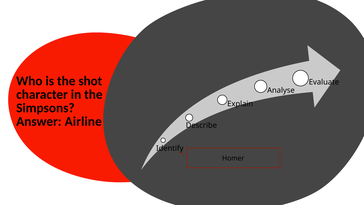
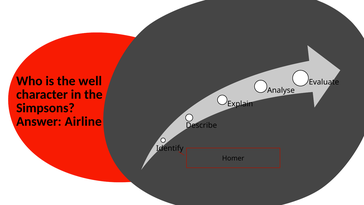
shot: shot -> well (90, 81)
